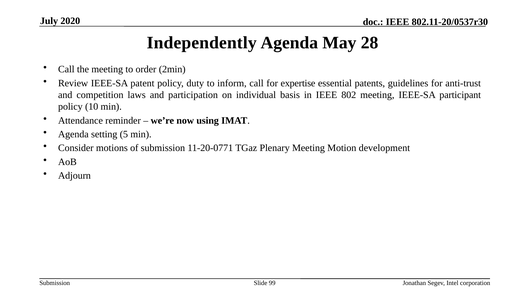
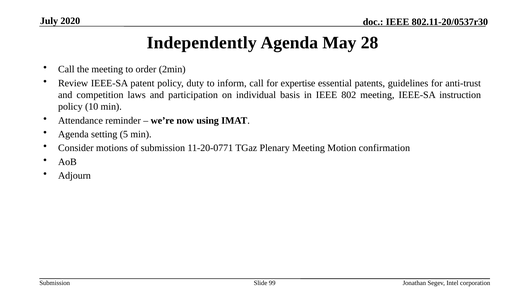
participant: participant -> instruction (460, 95)
development: development -> confirmation (384, 148)
